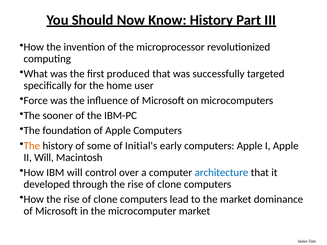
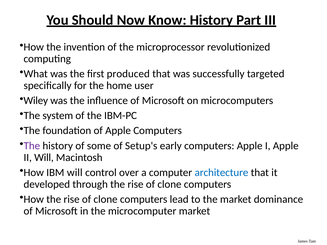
Force: Force -> Wiley (36, 101)
sooner: sooner -> system (58, 116)
The colour: orange -> purple (32, 146)
Initial's: Initial's -> Setup's (141, 146)
